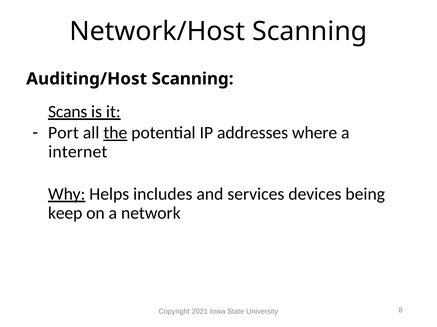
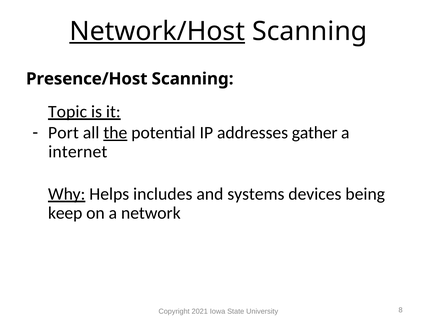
Network/Host underline: none -> present (157, 31)
Auditing/Host: Auditing/Host -> Presence/Host (87, 79)
Scans: Scans -> Topic (68, 112)
where: where -> gather (315, 133)
services: services -> systems (256, 194)
